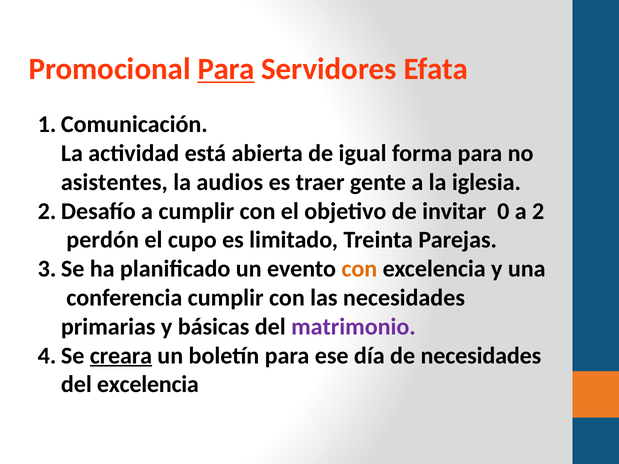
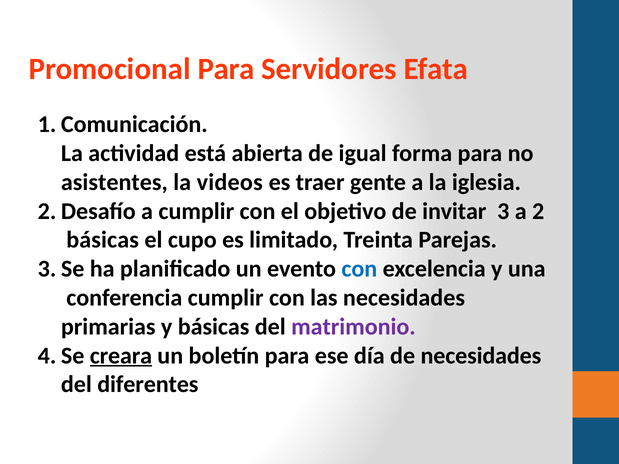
Para underline: present -> none (226, 69)
audios: audios -> videos (230, 182)
0: 0 -> 3 (503, 211)
perdón: perdón -> básicas (103, 240)
con colour: orange -> blue (359, 269)
del excelencia: excelencia -> diferentes (148, 385)
